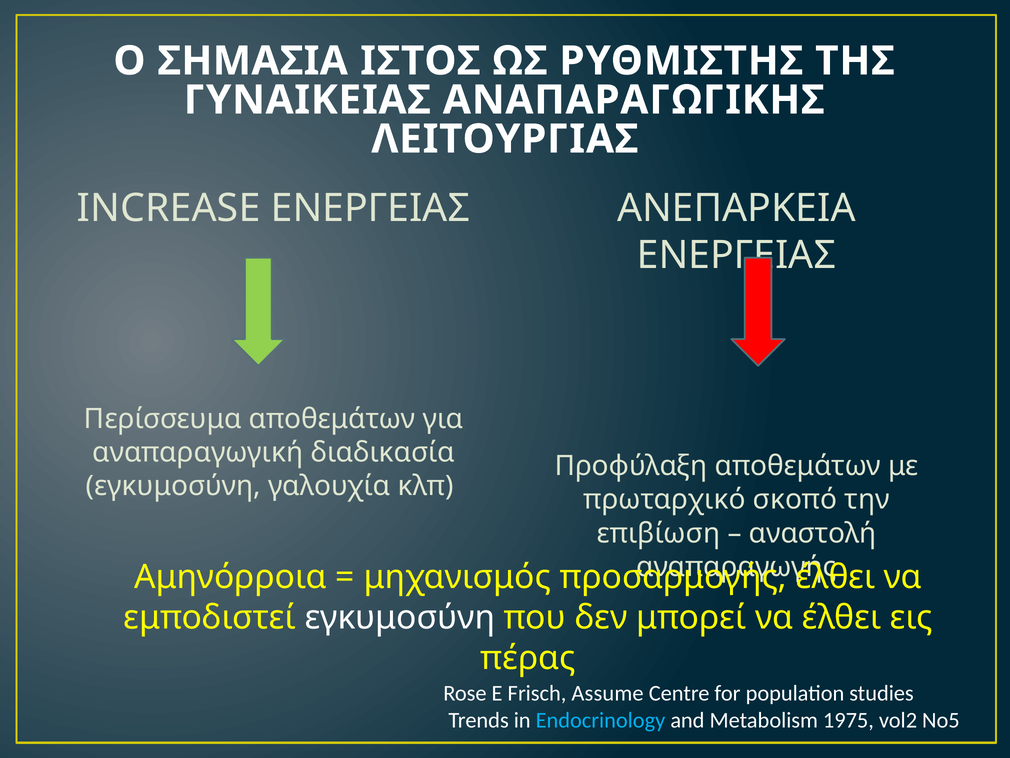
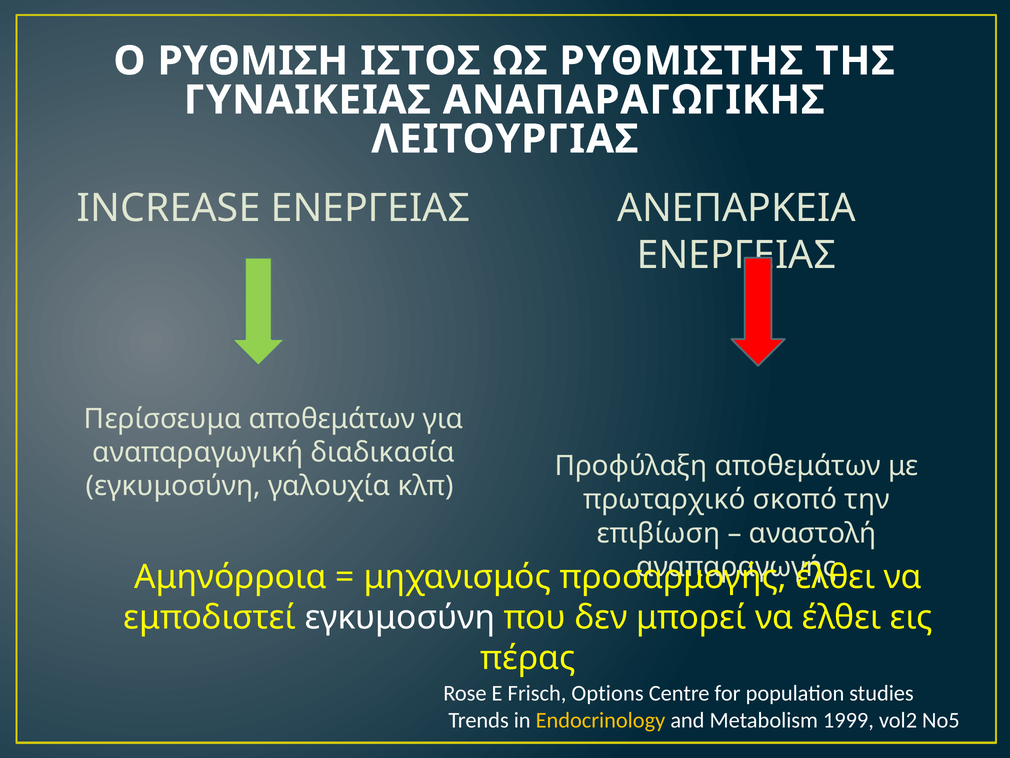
ΣΗΜΑΣΙΑ: ΣΗΜΑΣΙΑ -> ΡΥΘΜΙΣΗ (253, 61)
Assume: Assume -> Options (608, 693)
Endocrinology colour: light blue -> yellow (600, 720)
1975: 1975 -> 1999 (848, 720)
